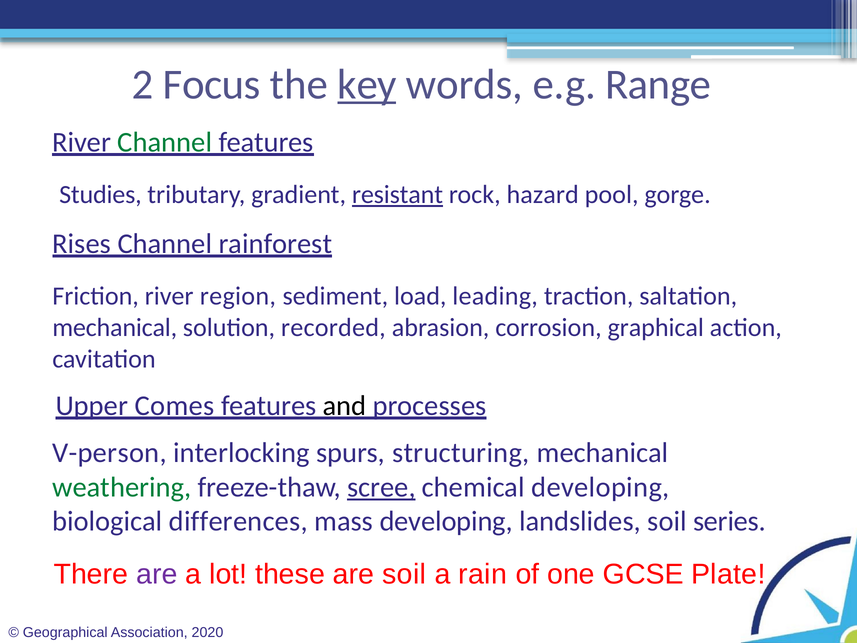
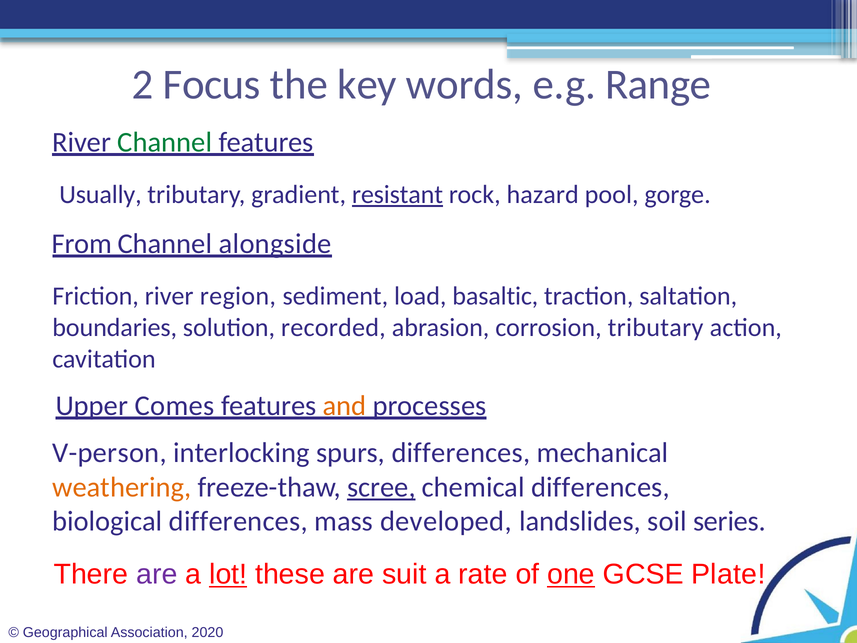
key underline: present -> none (367, 84)
Studies: Studies -> Usually (100, 195)
Rises: Rises -> From (82, 243)
rainforest: rainforest -> alongside (275, 243)
leading: leading -> basaltic (495, 296)
mechanical: mechanical -> boundaries (115, 327)
corrosion graphical: graphical -> tributary (656, 327)
and colour: black -> orange (345, 405)
spurs structuring: structuring -> differences (461, 453)
weathering colour: green -> orange (122, 487)
chemical developing: developing -> differences (600, 487)
mass developing: developing -> developed (446, 521)
lot underline: none -> present (228, 574)
are soil: soil -> suit (404, 574)
rain: rain -> rate (483, 574)
one underline: none -> present (571, 574)
